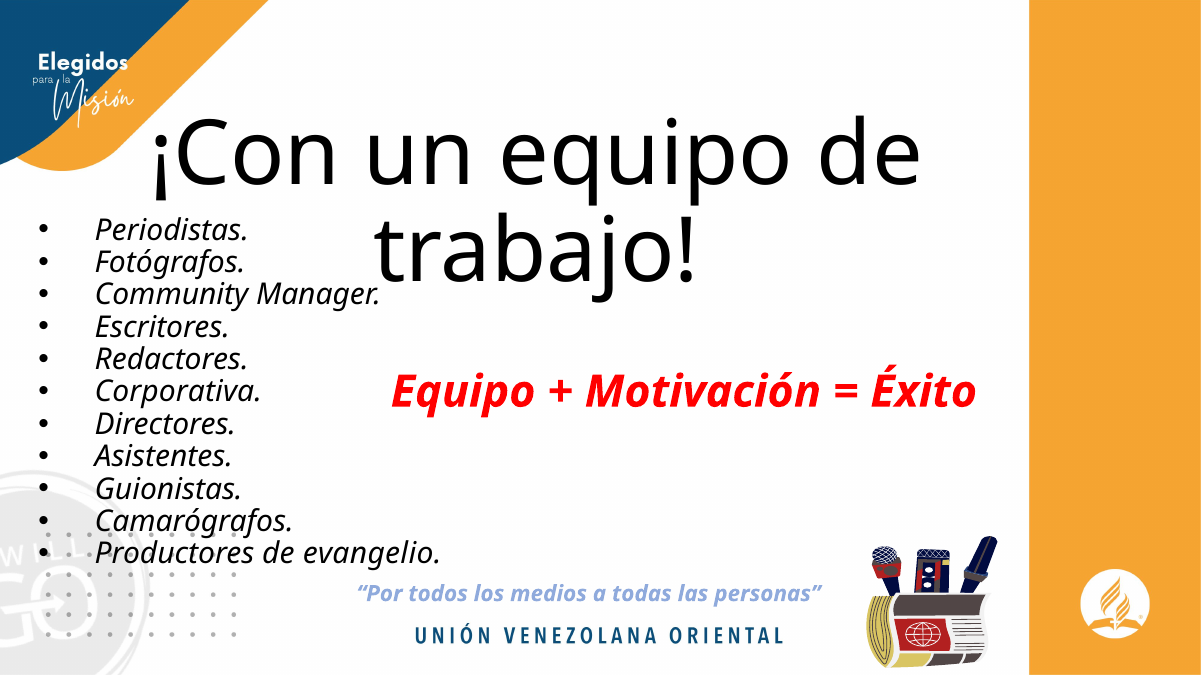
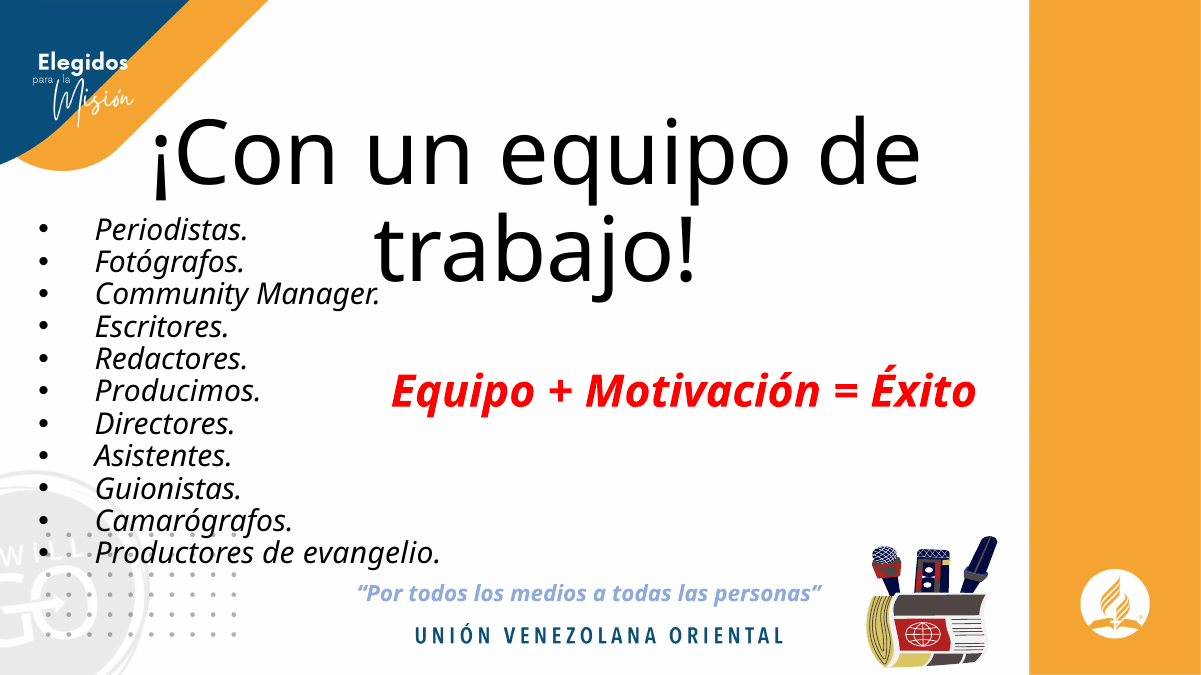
Corporativa: Corporativa -> Producimos (178, 392)
